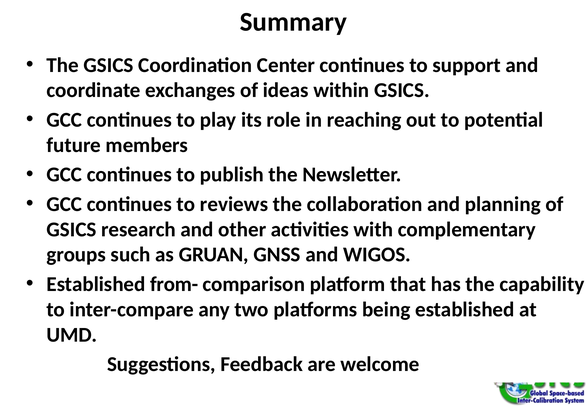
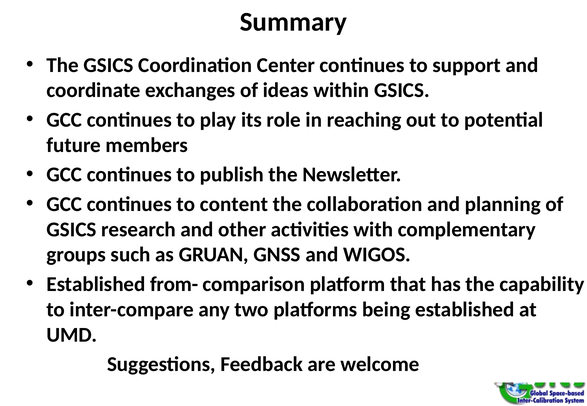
reviews: reviews -> content (234, 204)
